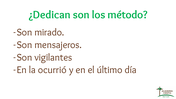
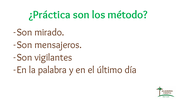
¿Dedican: ¿Dedican -> ¿Práctica (50, 15)
ocurrió: ocurrió -> palabra (52, 70)
